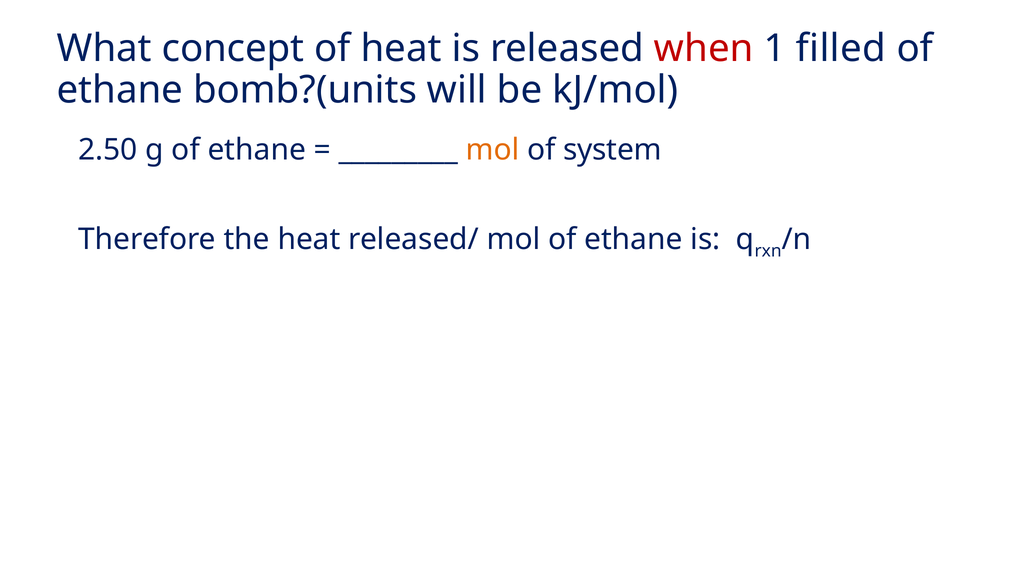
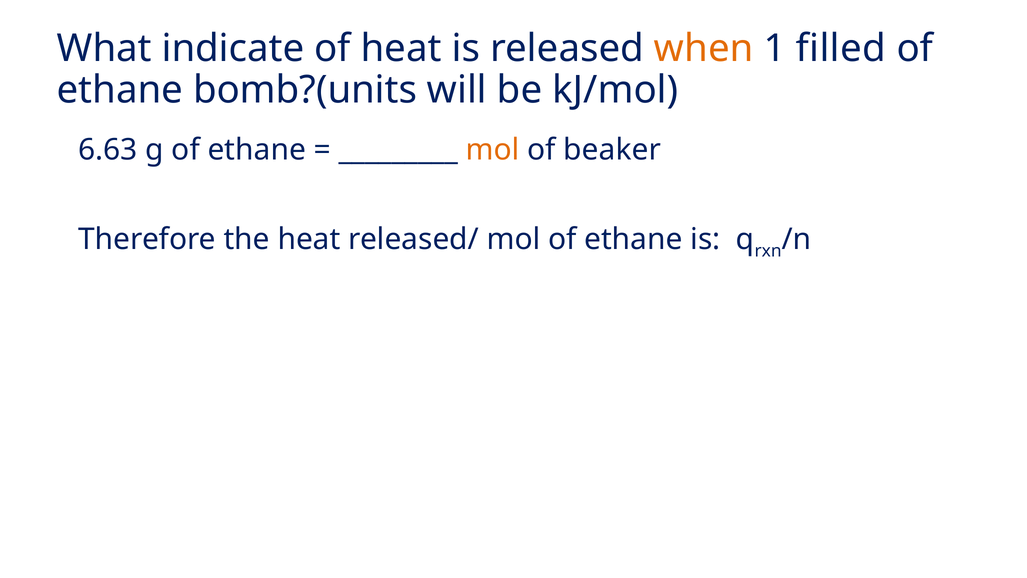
concept: concept -> indicate (233, 48)
when colour: red -> orange (704, 48)
2.50: 2.50 -> 6.63 (108, 150)
system: system -> beaker (612, 150)
